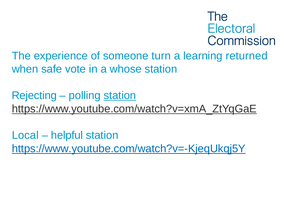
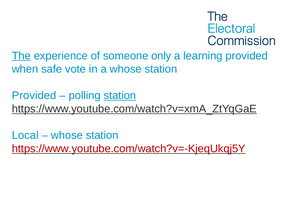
The underline: none -> present (21, 56)
turn: turn -> only (161, 56)
learning returned: returned -> provided (247, 56)
Rejecting: Rejecting -> Provided (34, 96)
helpful: helpful -> whose (67, 135)
https://www.youtube.com/watch?v=-KjeqUkqj5Y colour: blue -> red (129, 149)
